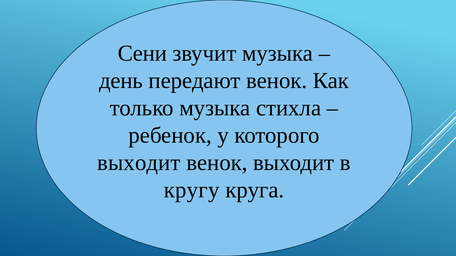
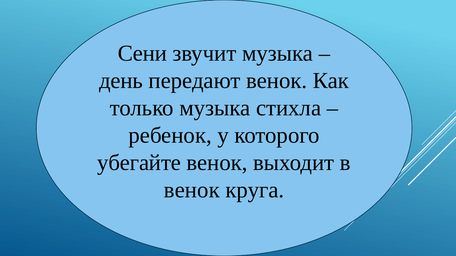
выходит: выходит -> убегайте (139, 163)
кругу: кругу -> венок (192, 190)
